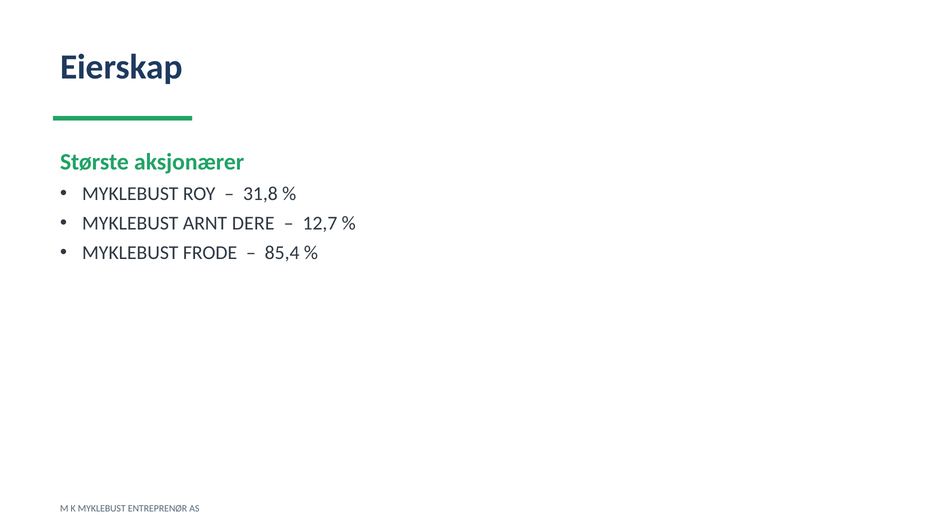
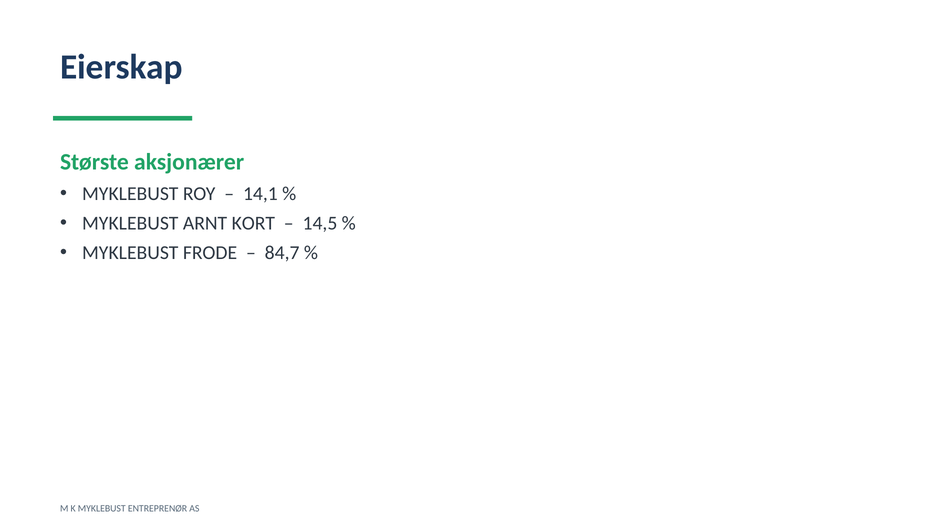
31,8: 31,8 -> 14,1 (260, 194)
DERE: DERE -> KORT (253, 223)
12,7: 12,7 -> 14,5 (320, 223)
85,4: 85,4 -> 84,7 (282, 253)
